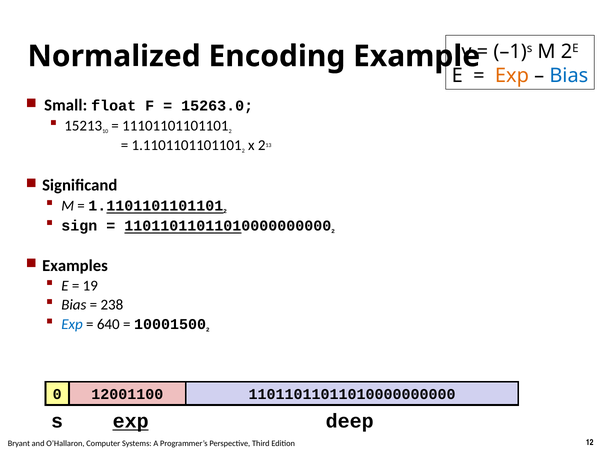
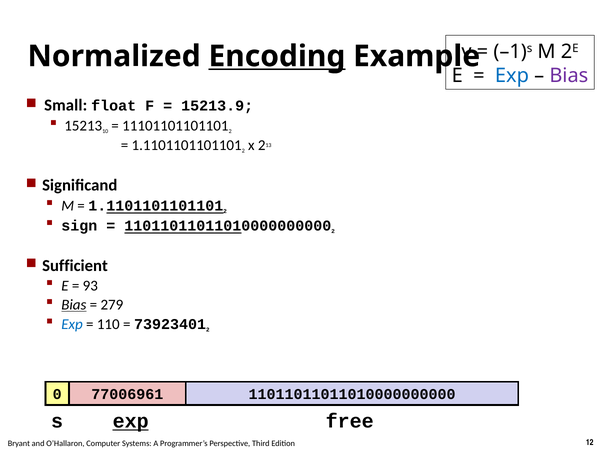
Encoding underline: none -> present (277, 56)
Exp colour: orange -> blue (512, 76)
Bias colour: blue -> purple (569, 76)
15263.0: 15263.0 -> 15213.9 (217, 106)
Examples: Examples -> Sufficient (75, 266)
19: 19 -> 93 (90, 286)
Bias underline: none -> present (74, 305)
238: 238 -> 279 (112, 305)
640: 640 -> 110 (108, 324)
10001500: 10001500 -> 73923401 (170, 324)
12001100: 12001100 -> 77006961 (127, 394)
deep: deep -> free (350, 421)
